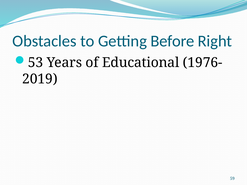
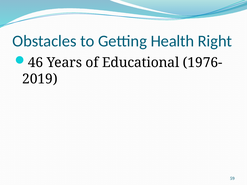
Before: Before -> Health (172, 41)
53: 53 -> 46 (35, 63)
